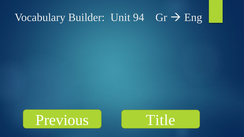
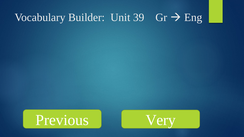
94: 94 -> 39 (139, 17)
Title: Title -> Very (161, 120)
